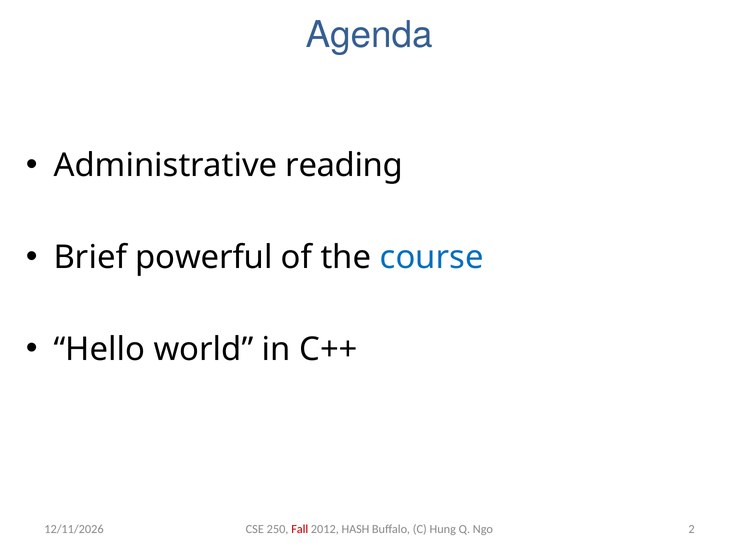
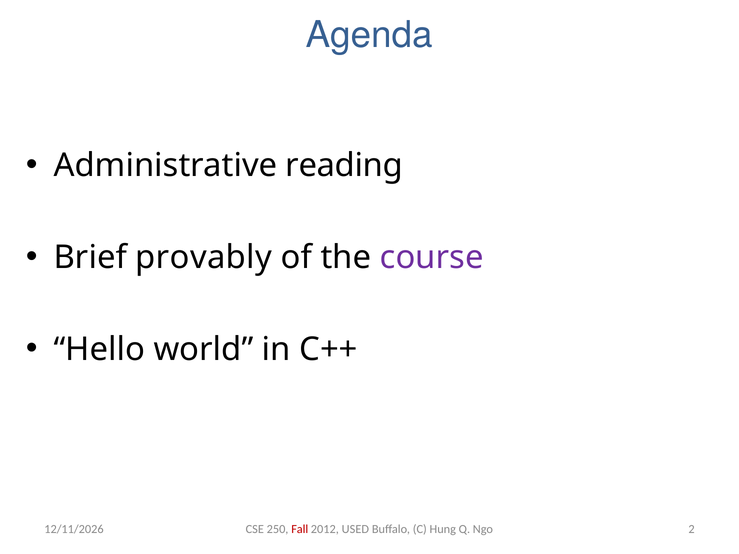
powerful: powerful -> provably (204, 257)
course colour: blue -> purple (432, 257)
HASH: HASH -> USED (355, 529)
